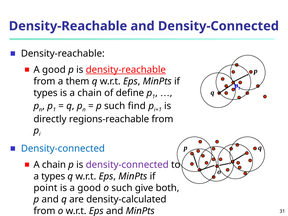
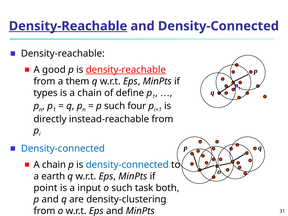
Density-Reachable underline: none -> present (68, 26)
find: find -> four (137, 106)
regions-reachable: regions-reachable -> instead-reachable (109, 119)
density-connected colour: purple -> blue (127, 165)
a types: types -> earth (53, 176)
is a good: good -> input (89, 188)
give: give -> task (144, 188)
density-calculated: density-calculated -> density-clustering (126, 199)
